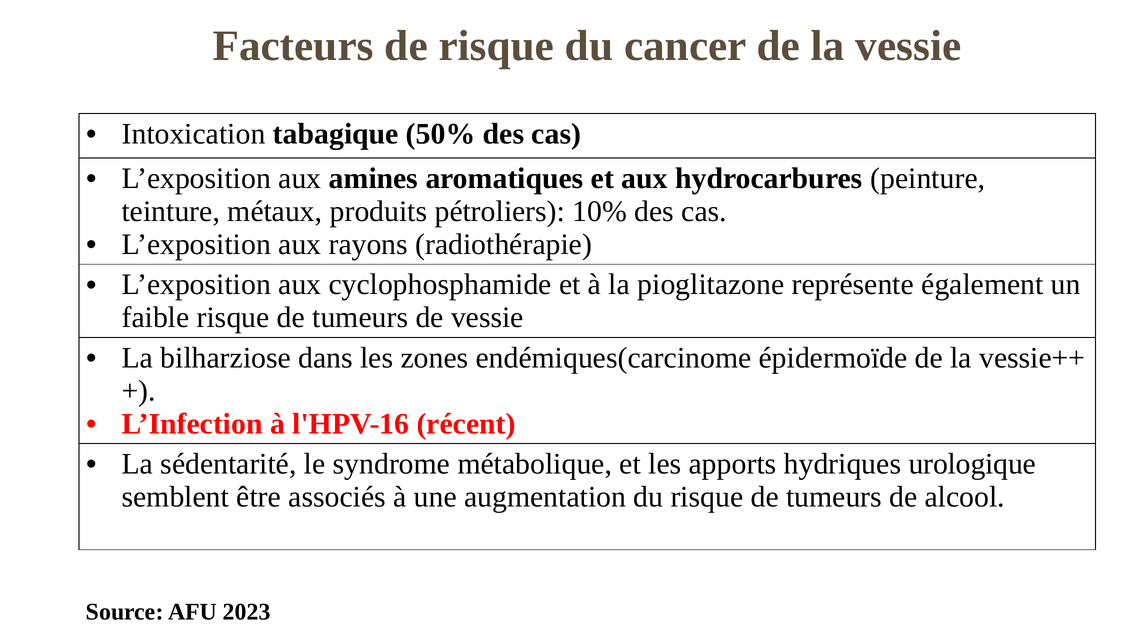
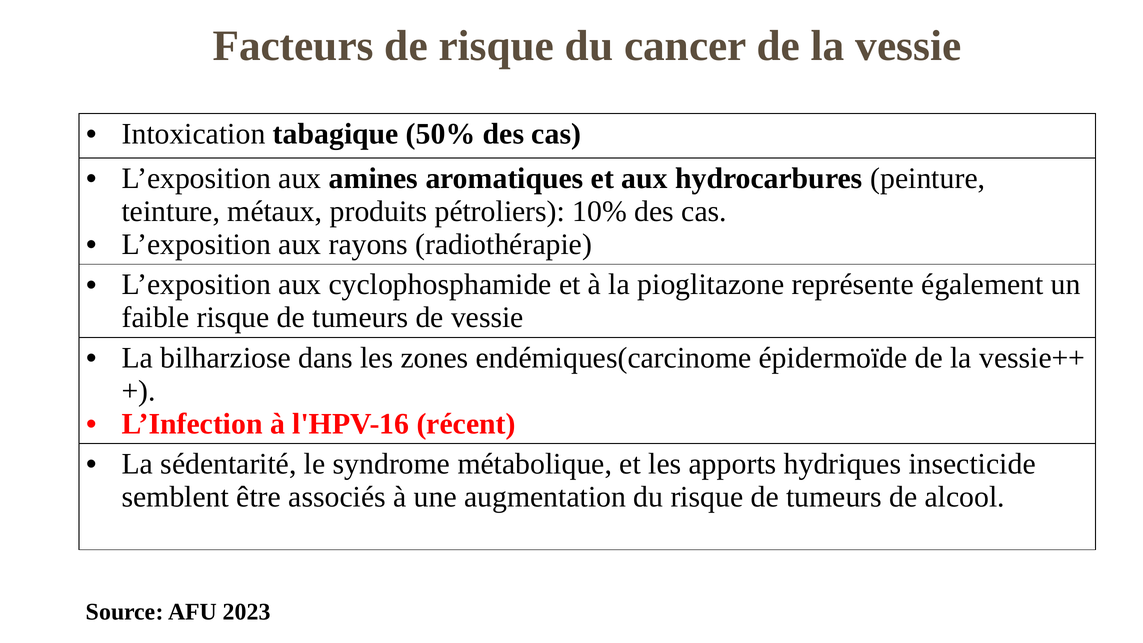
urologique: urologique -> insecticide (972, 464)
